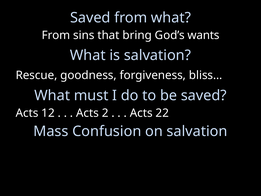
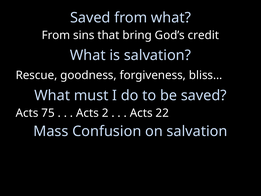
wants: wants -> credit (203, 35)
12: 12 -> 75 (48, 113)
